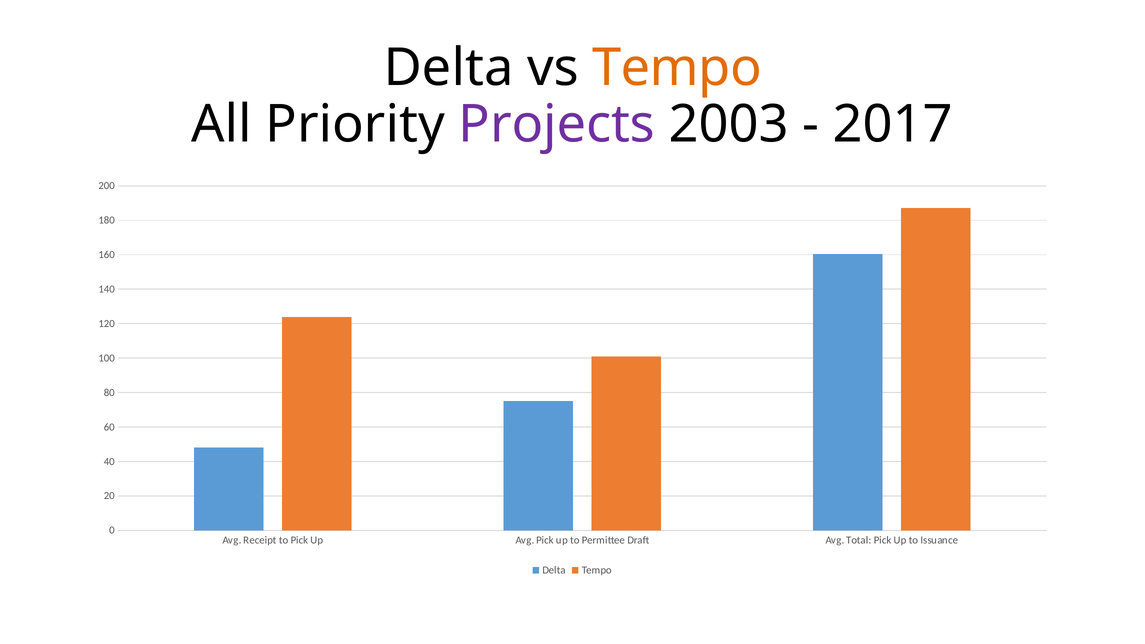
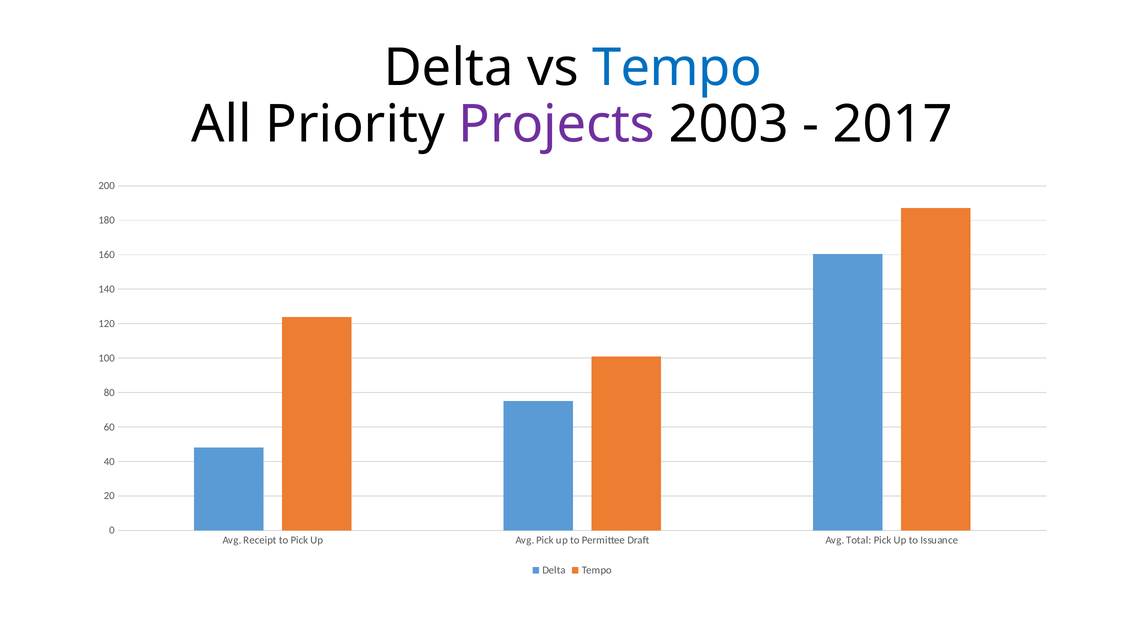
Tempo colour: orange -> blue (677, 68)
